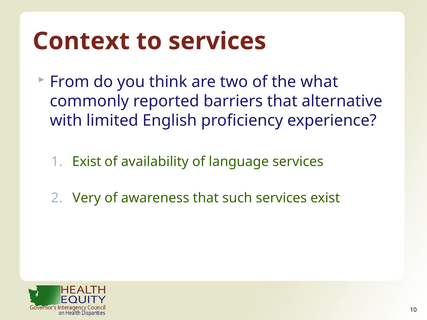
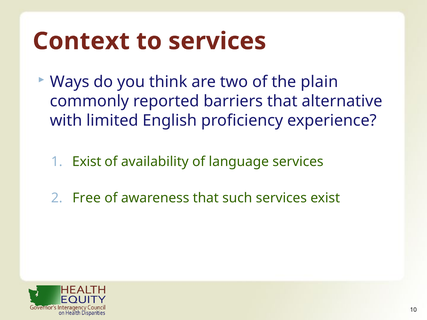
From: From -> Ways (70, 82)
what: what -> plain (319, 82)
Very: Very -> Free (87, 198)
